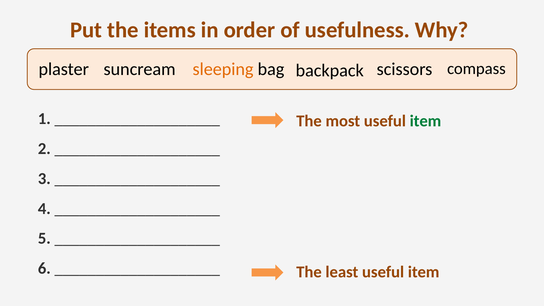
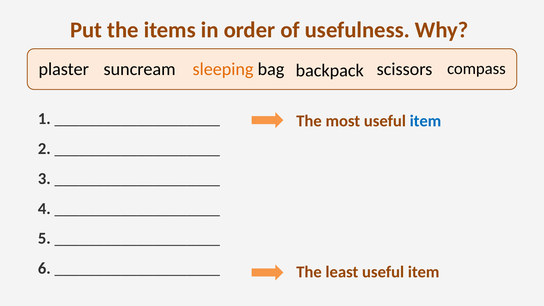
item colour: green -> blue (425, 121)
